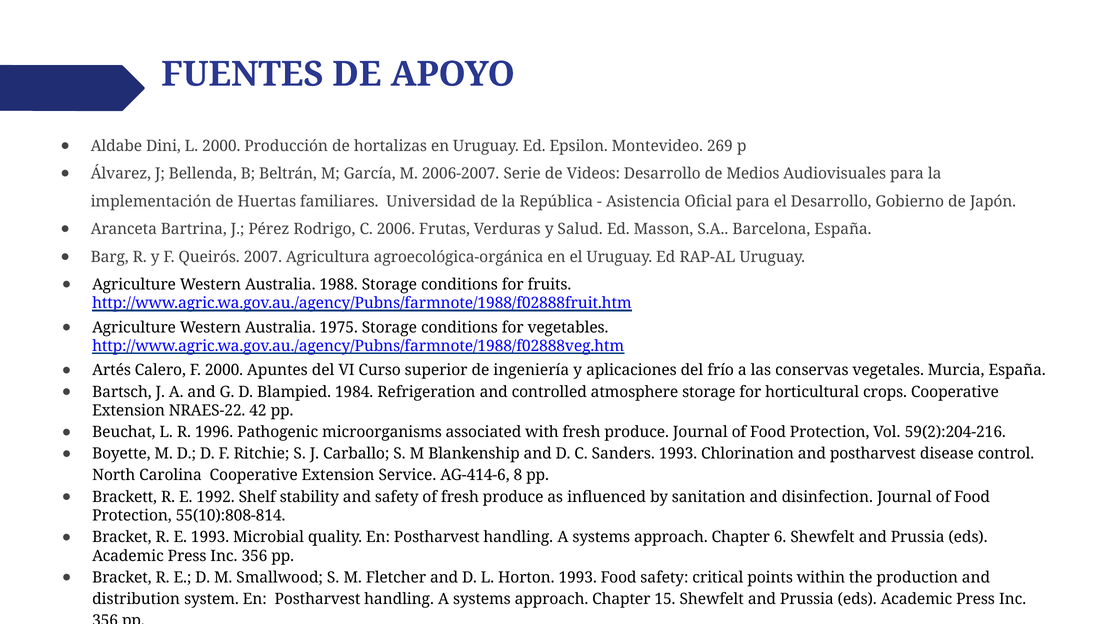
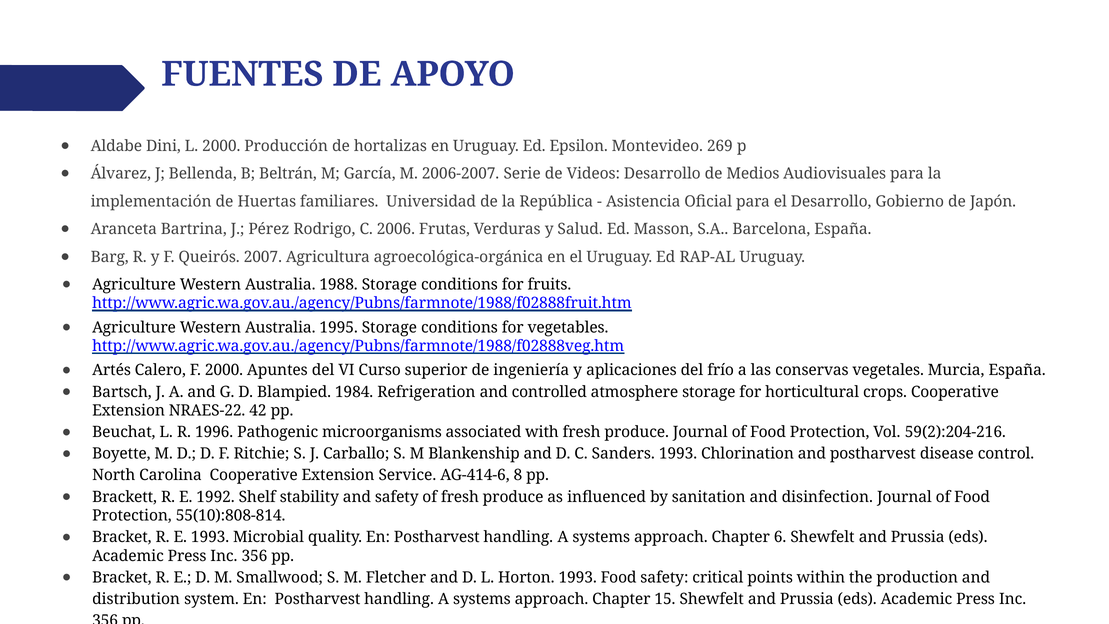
1975: 1975 -> 1995 (339, 327)
